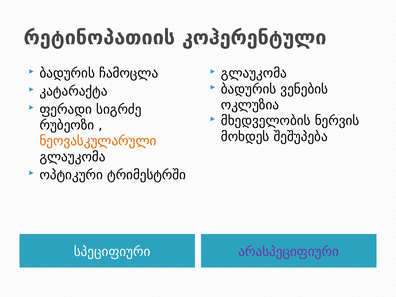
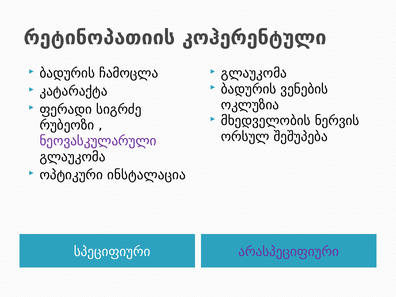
მოხდეს: მოხდეს -> ორსულ (245, 137)
ნეოვასკულარული colour: orange -> purple (98, 141)
ტრიმესტრში: ტრიმესტრში -> ინსტალაცია (147, 175)
